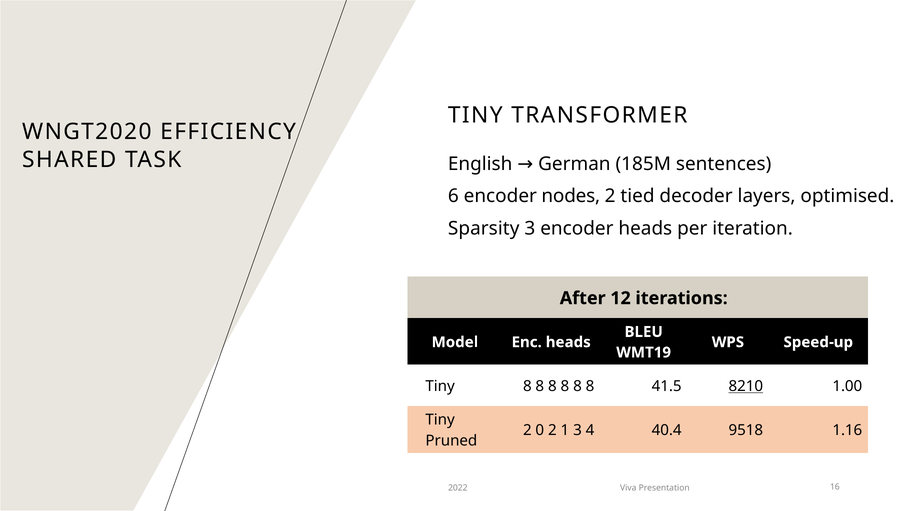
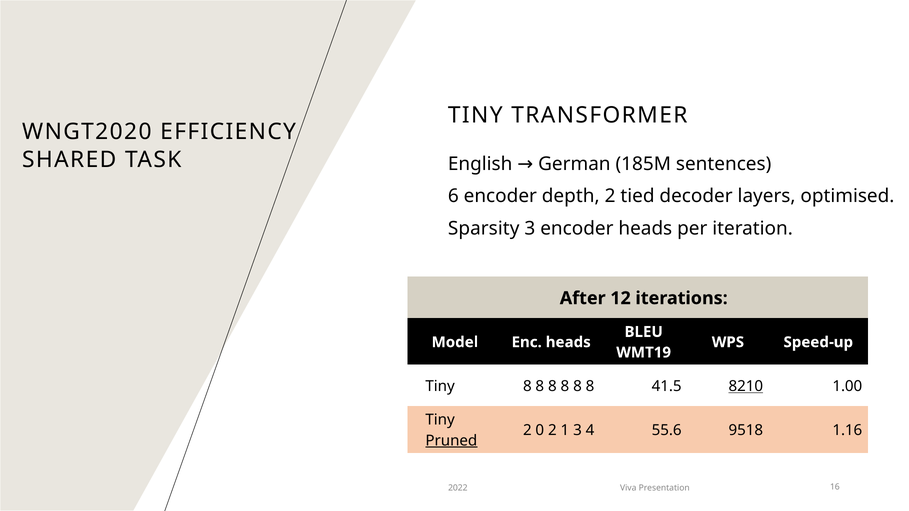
nodes: nodes -> depth (571, 196)
40.4: 40.4 -> 55.6 (667, 431)
Pruned underline: none -> present (451, 441)
